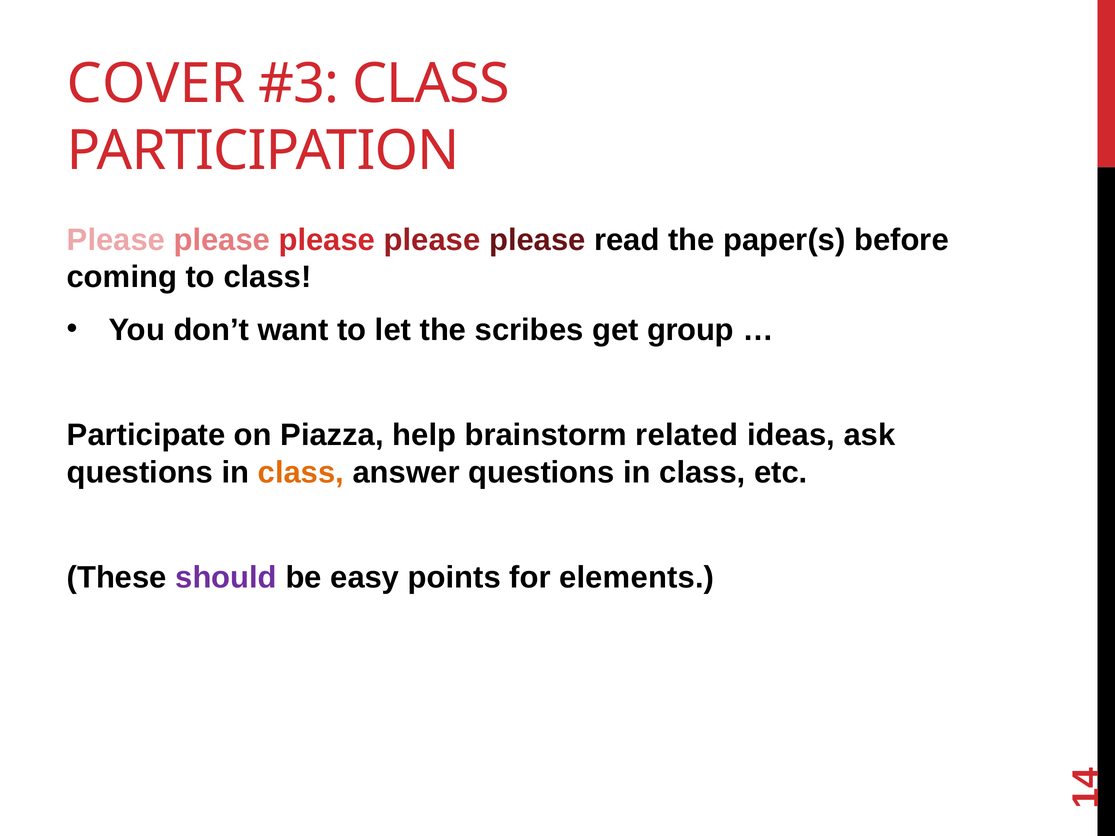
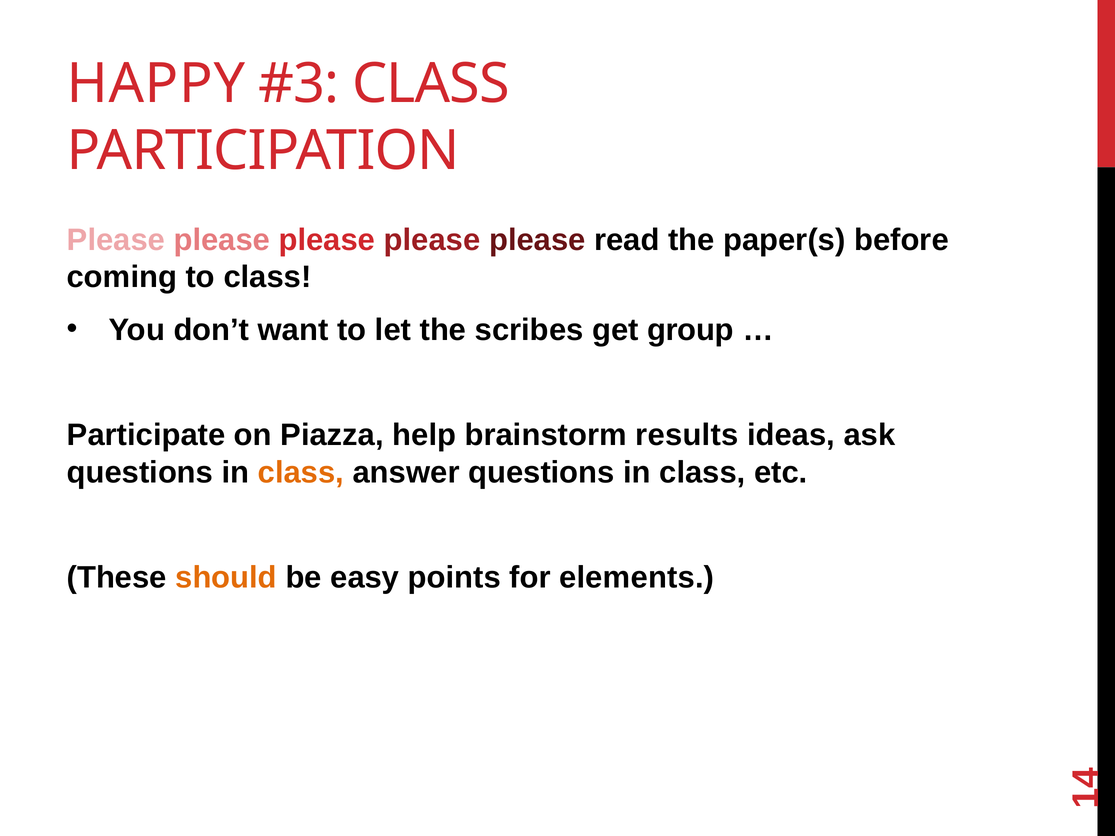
COVER: COVER -> HAPPY (156, 84)
related: related -> results (687, 435)
should colour: purple -> orange (226, 578)
